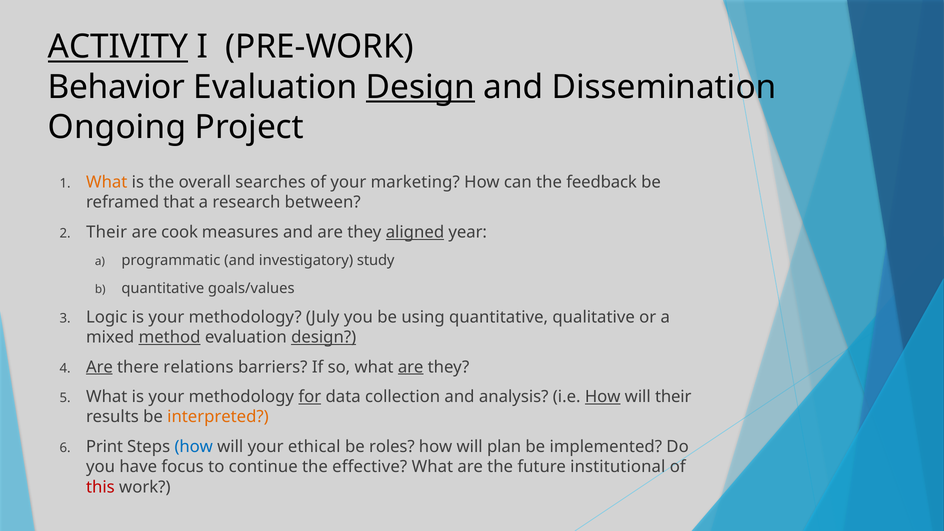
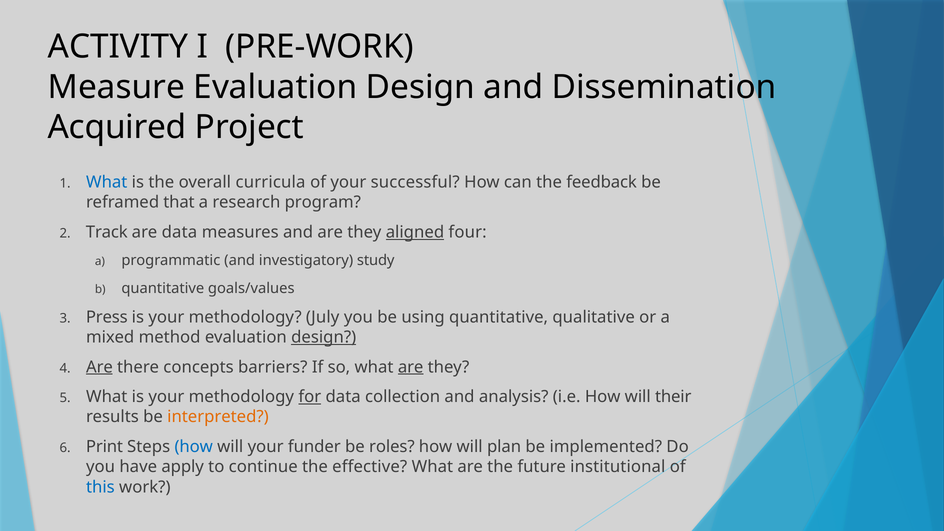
ACTIVITY underline: present -> none (118, 47)
Behavior: Behavior -> Measure (116, 87)
Design underline: present -> none (420, 87)
Ongoing: Ongoing -> Acquired (117, 127)
What colour: orange -> blue (107, 182)
searches: searches -> curricula (271, 182)
marketing: marketing -> successful (415, 182)
between: between -> program (323, 202)
Their: Their -> Track (107, 232)
are cook: cook -> data (179, 232)
year: year -> four (468, 232)
Logic: Logic -> Press (107, 317)
method underline: present -> none (170, 337)
relations: relations -> concepts (199, 367)
How underline: present -> none (603, 397)
ethical: ethical -> funder (314, 447)
focus: focus -> apply (183, 467)
this colour: red -> blue (100, 487)
